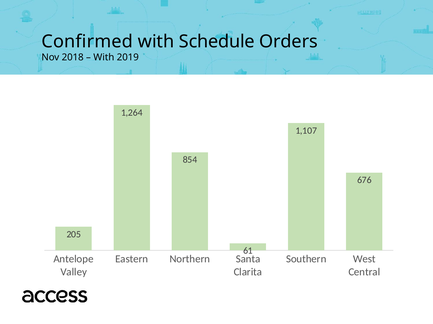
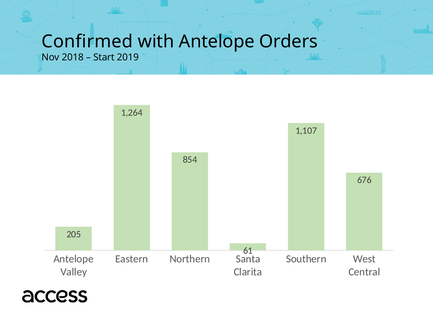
with Schedule: Schedule -> Antelope (217, 42)
With: With -> Start (104, 58)
